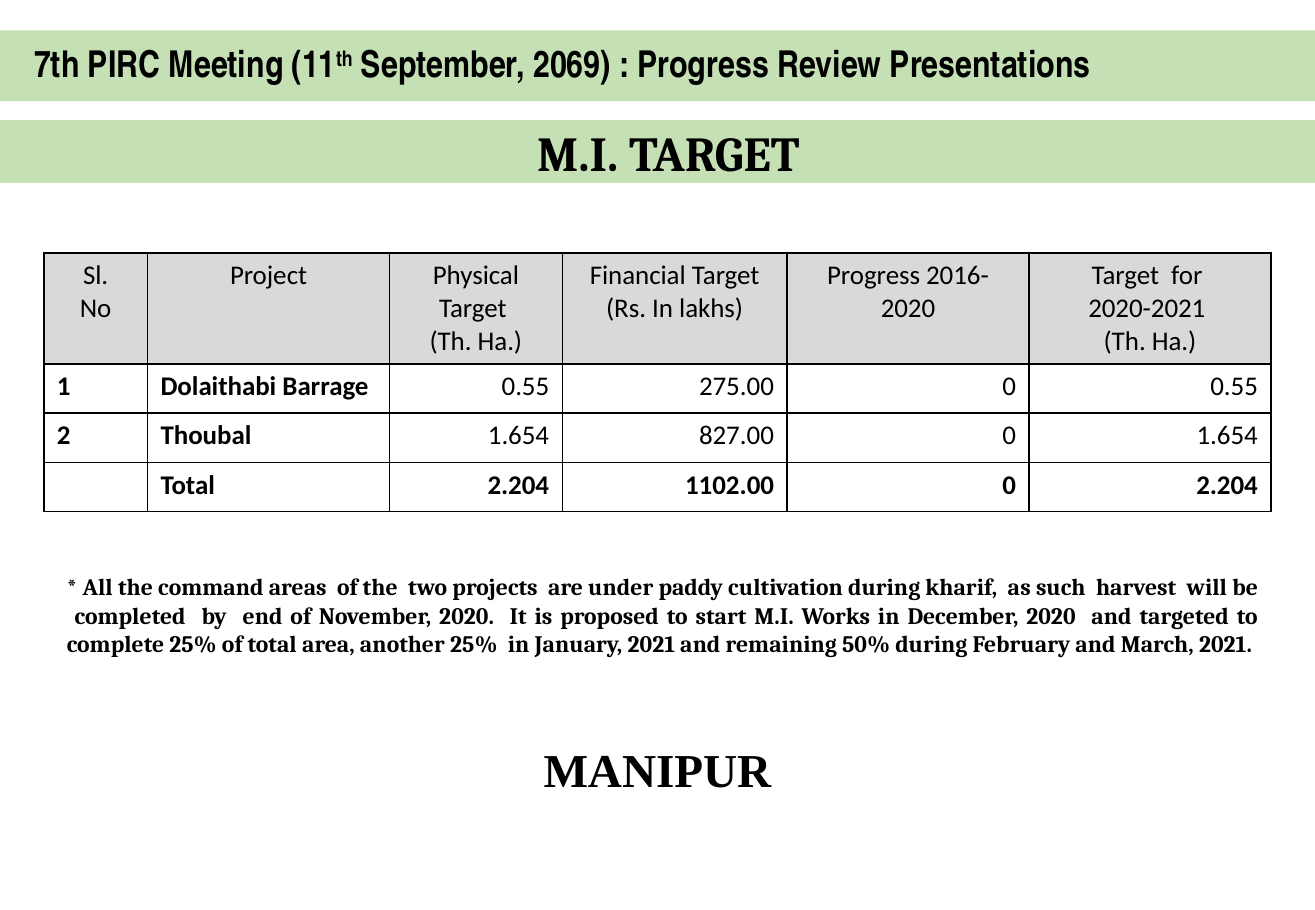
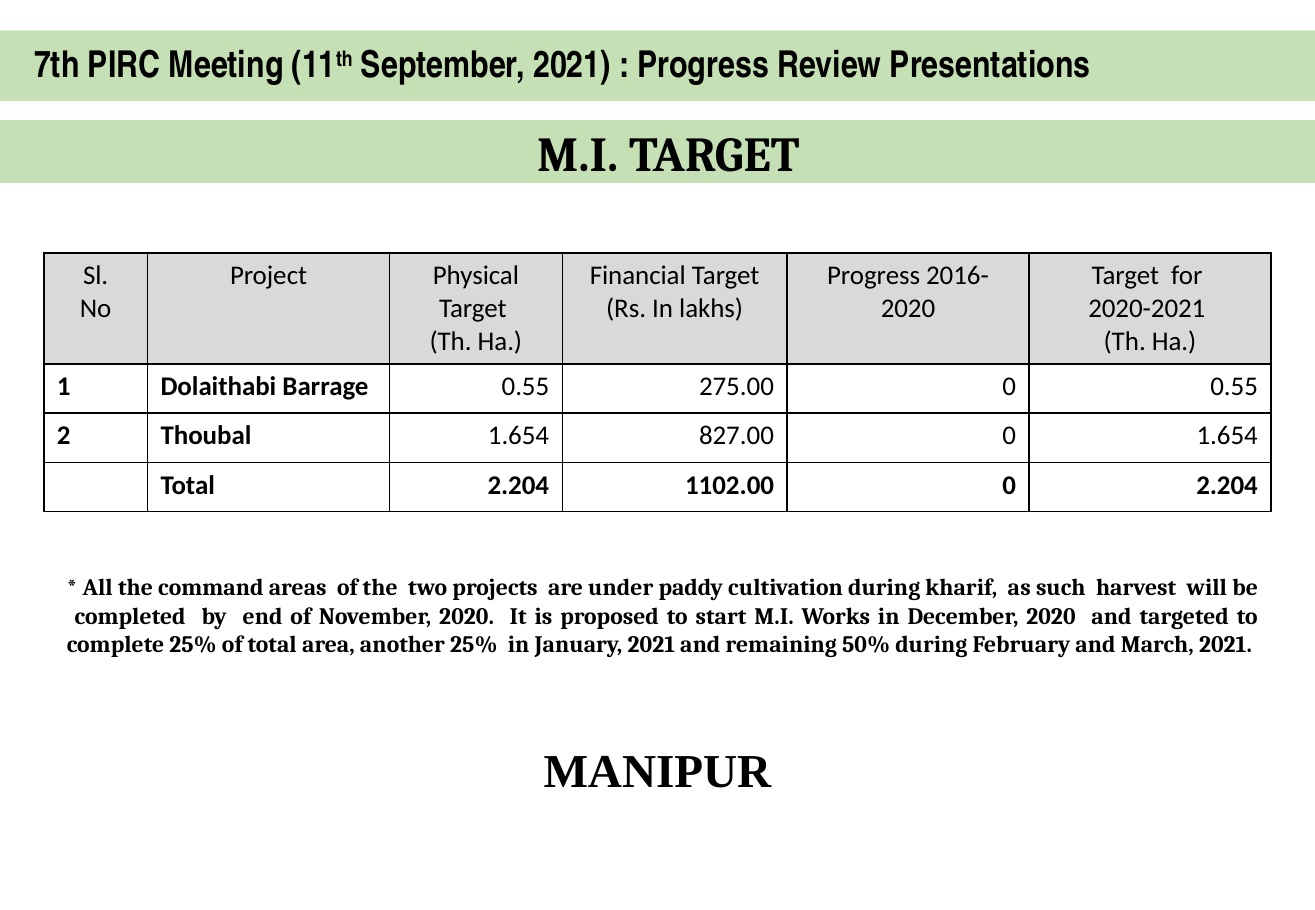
September 2069: 2069 -> 2021 (572, 65)
